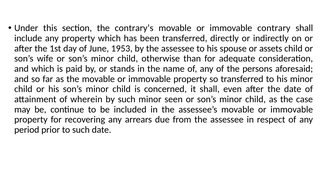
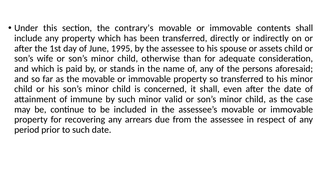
contrary: contrary -> contents (274, 28)
1953: 1953 -> 1995 (122, 48)
wherein: wherein -> immune (86, 99)
seen: seen -> valid (174, 99)
